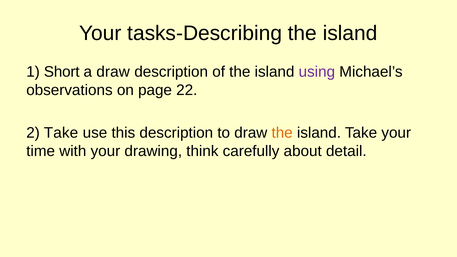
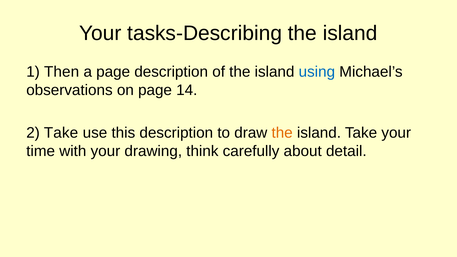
Short: Short -> Then (62, 72)
a draw: draw -> page (113, 72)
using colour: purple -> blue (317, 72)
22: 22 -> 14 (187, 90)
